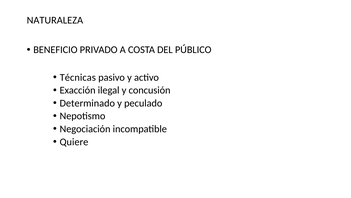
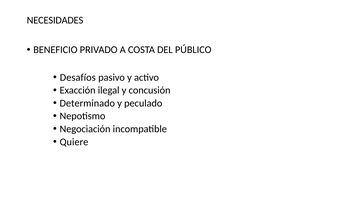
NATURALEZA: NATURALEZA -> NECESIDADES (55, 20)
Técnicas: Técnicas -> Desafíos (78, 77)
